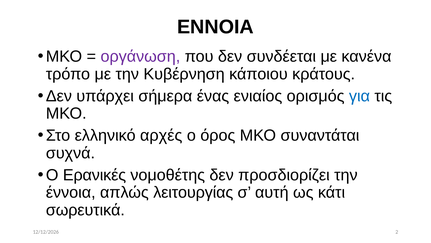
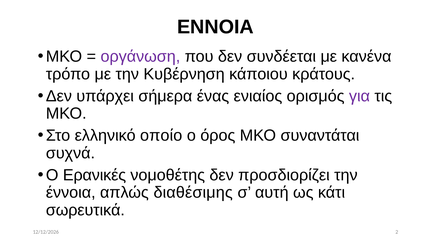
για colour: blue -> purple (359, 96)
αρχές: αρχές -> οποίο (161, 135)
λειτουργίας: λειτουργίας -> διαθέσιμης (193, 192)
